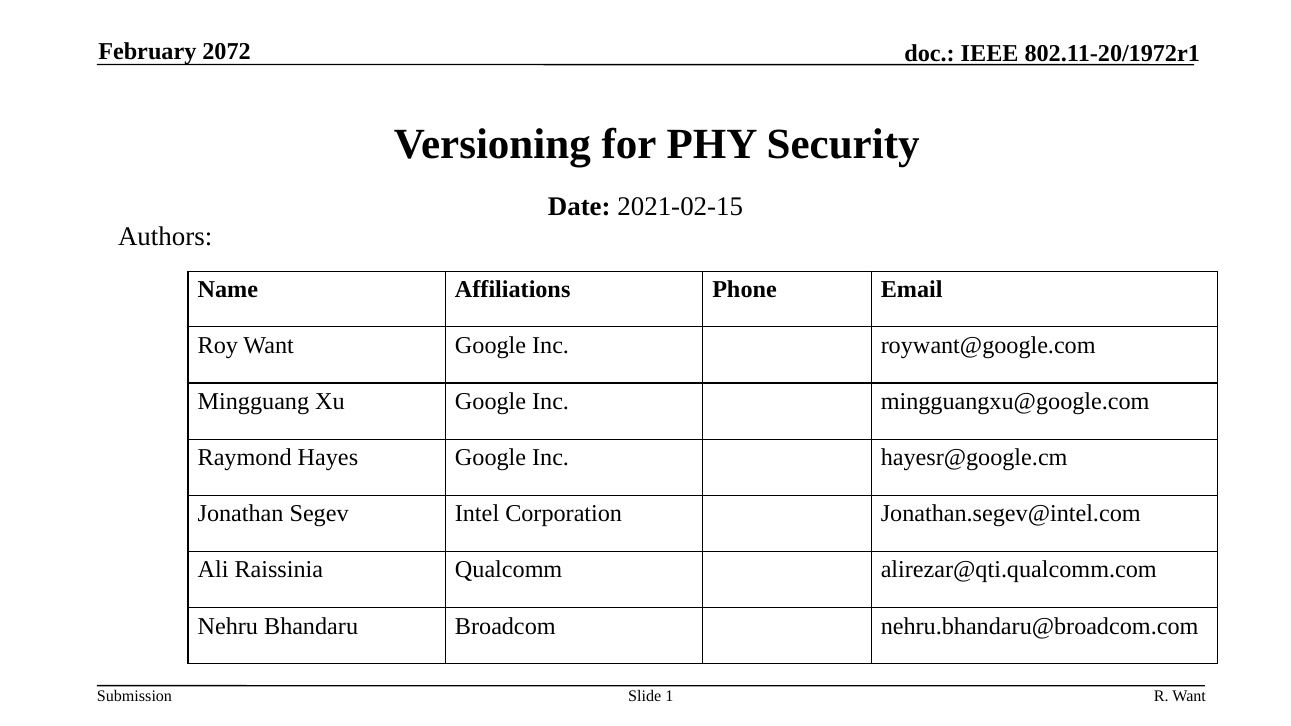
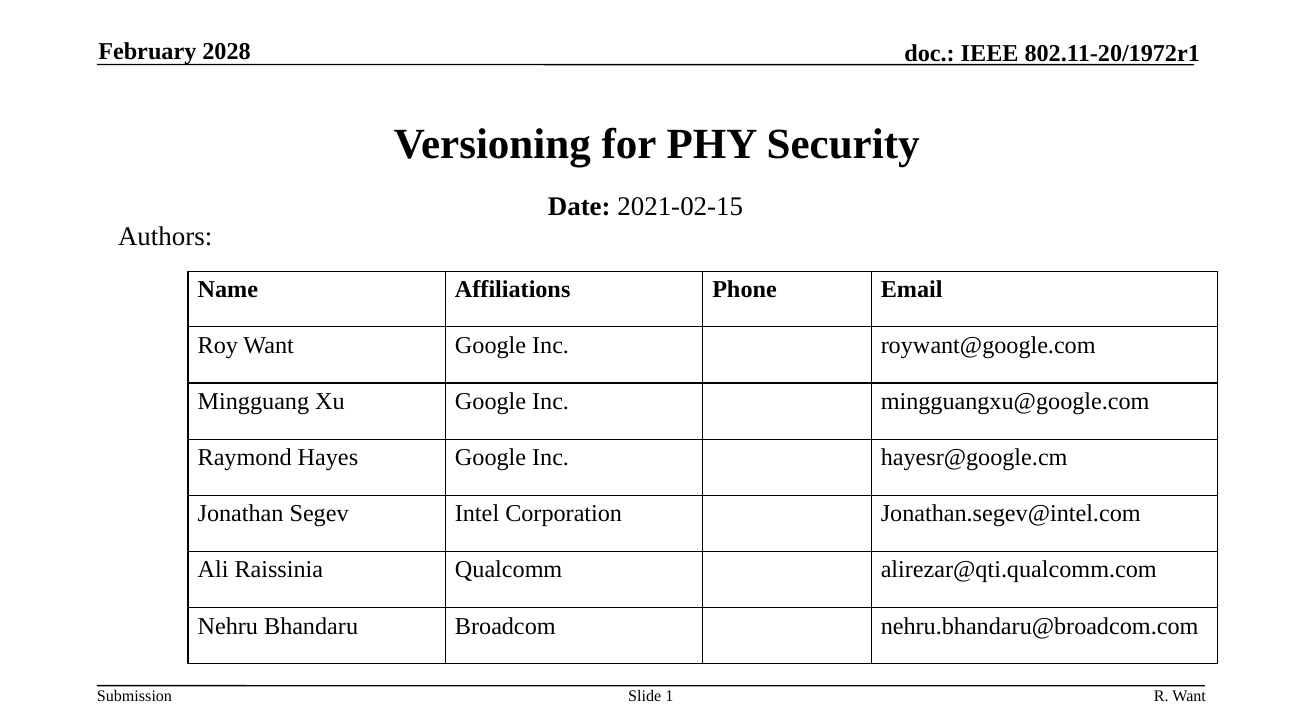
2072: 2072 -> 2028 (227, 51)
